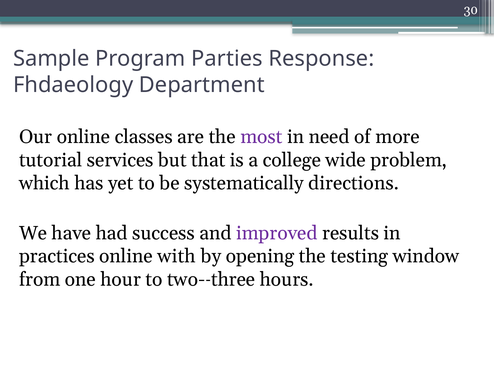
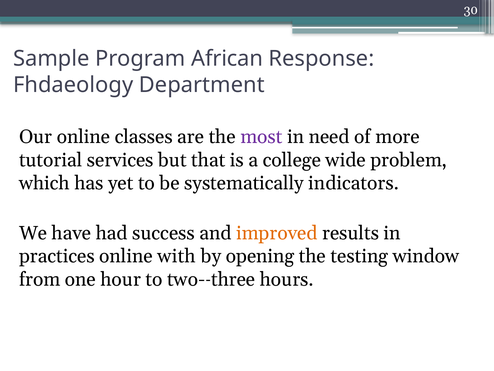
Parties: Parties -> African (227, 58)
directions: directions -> indicators (354, 183)
improved colour: purple -> orange (277, 233)
